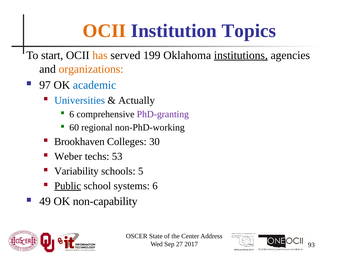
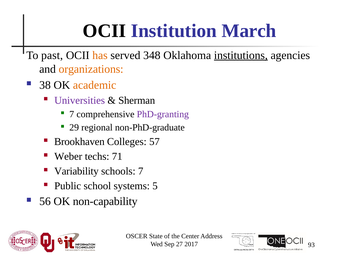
OCII colour: orange -> black (104, 31)
Topics: Topics -> March (249, 31)
start: start -> past (52, 55)
199: 199 -> 348 (152, 55)
97: 97 -> 38 (45, 85)
academic colour: blue -> orange (95, 85)
Universities colour: blue -> purple (80, 100)
Actually: Actually -> Sherman (137, 100)
6: 6 -> 7 (72, 114)
60: 60 -> 29 (74, 128)
non-PhD-working: non-PhD-working -> non-PhD-graduate (150, 128)
30: 30 -> 57 (154, 142)
53: 53 -> 71 (117, 156)
schools 5: 5 -> 7 (141, 171)
Public underline: present -> none (68, 186)
systems 6: 6 -> 5 (155, 186)
49: 49 -> 56 (45, 201)
